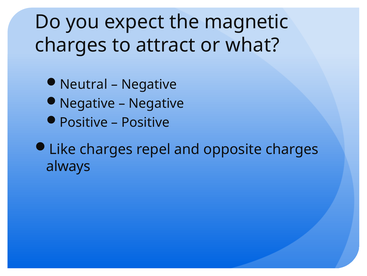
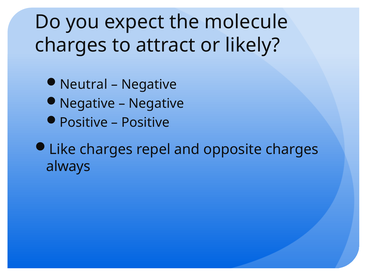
magnetic: magnetic -> molecule (246, 22)
what: what -> likely (253, 45)
